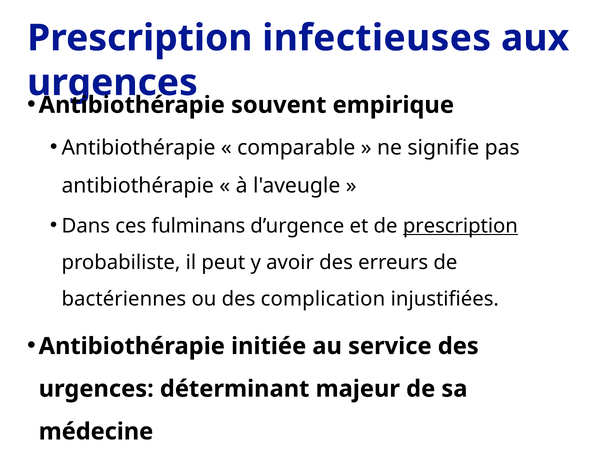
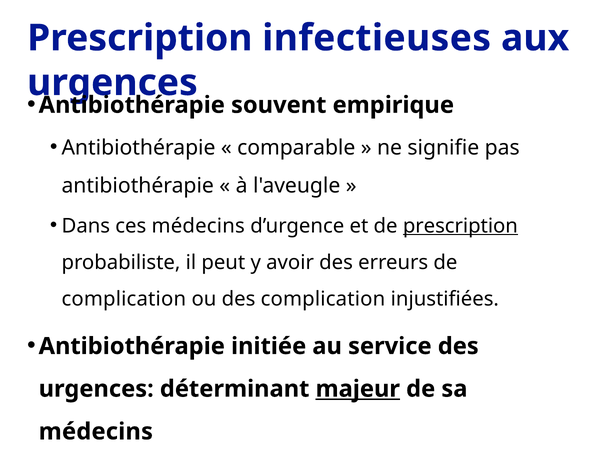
ces fulminans: fulminans -> médecins (198, 226)
bactériennes: bactériennes -> complication (124, 299)
majeur underline: none -> present (358, 389)
médecine: médecine -> médecins (96, 432)
